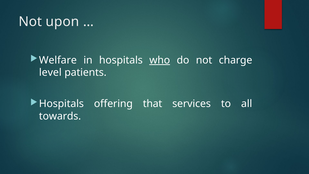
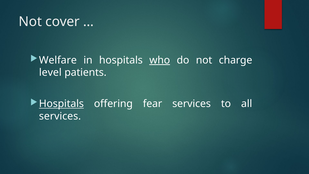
upon: upon -> cover (63, 22)
Hospitals underline: none -> present (61, 104)
that: that -> fear (153, 104)
towards: towards -> services (60, 116)
